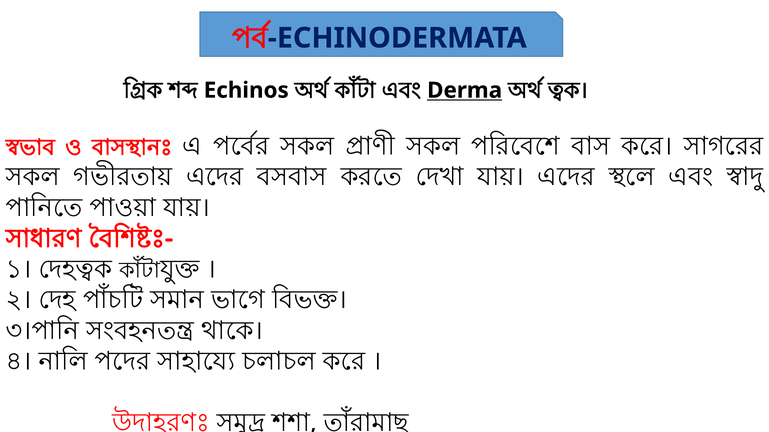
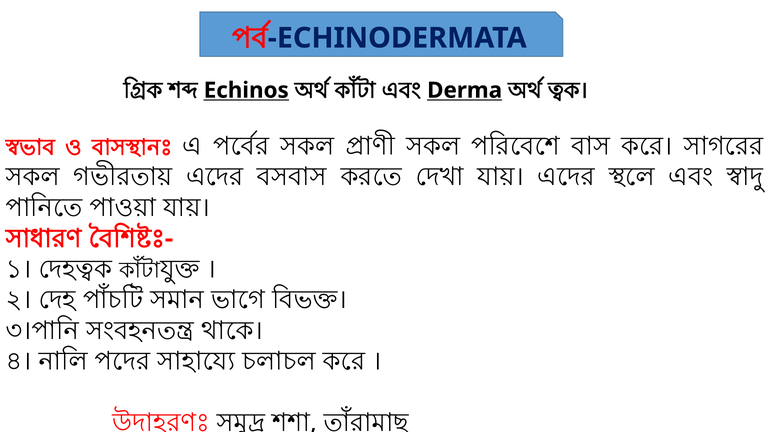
Echinos underline: none -> present (246, 90)
